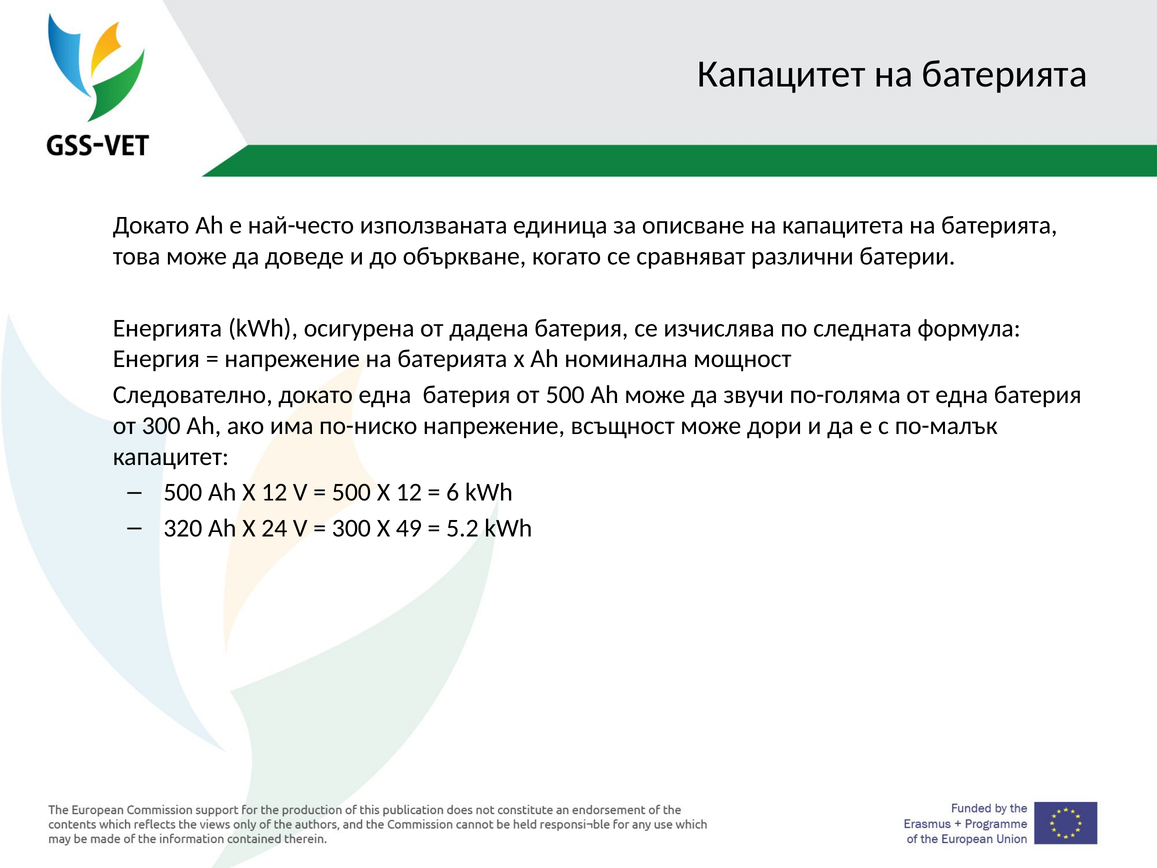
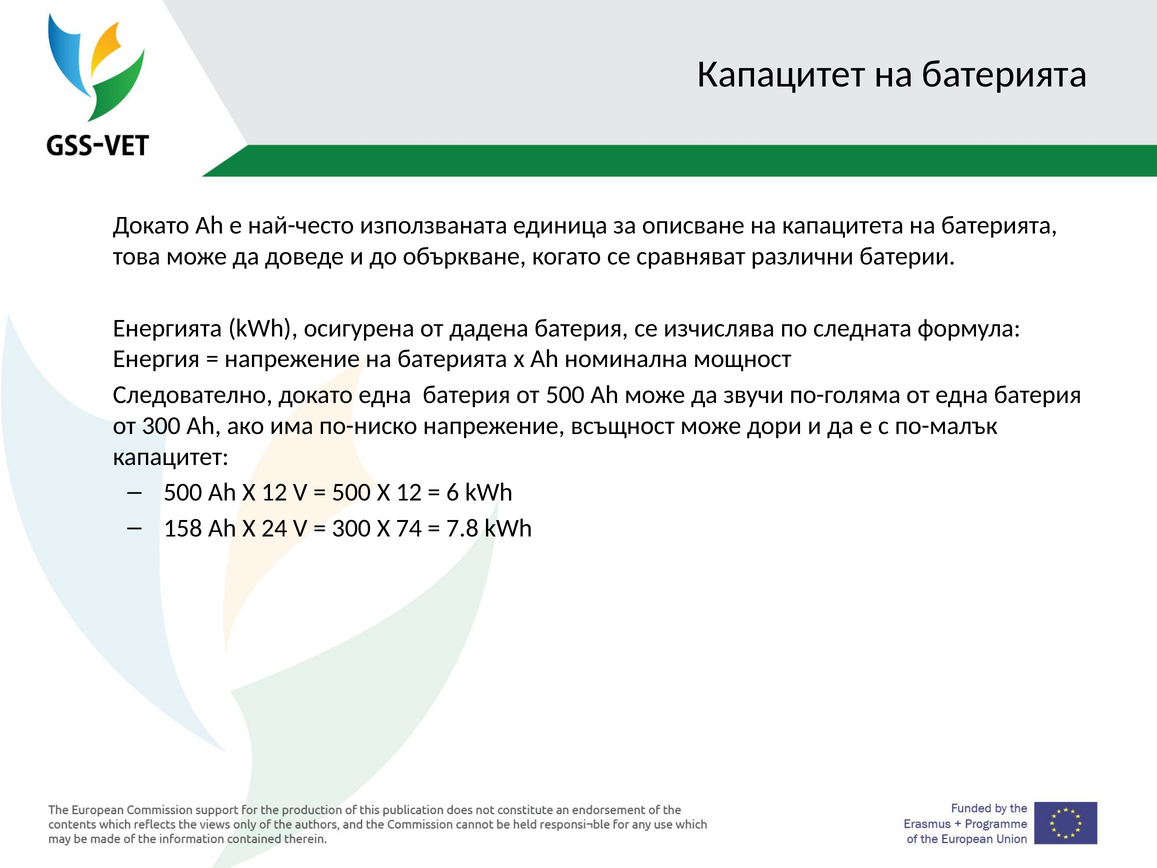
320: 320 -> 158 (183, 528)
49: 49 -> 74 (409, 528)
5.2: 5.2 -> 7.8 (462, 528)
